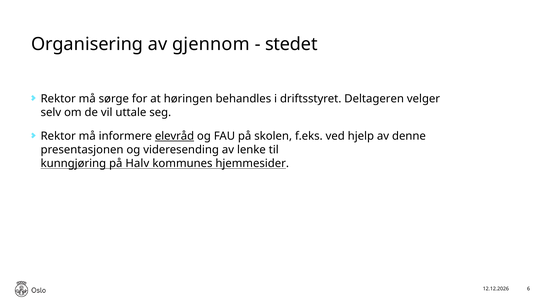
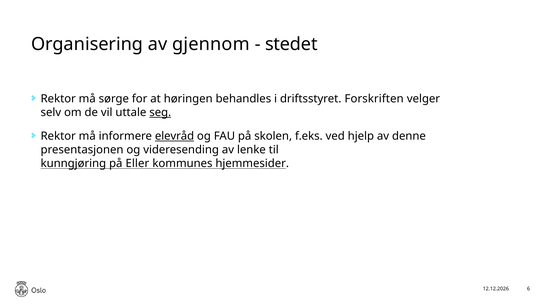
Deltageren: Deltageren -> Forskriften (374, 99)
seg underline: none -> present (160, 112)
Halv: Halv -> Eller (137, 163)
